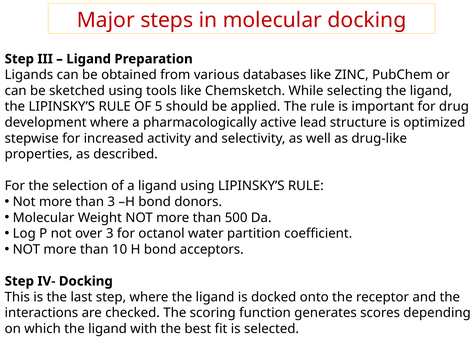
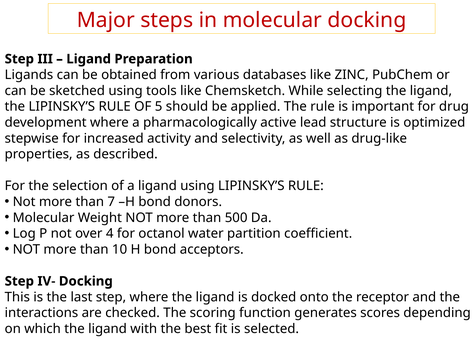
than 3: 3 -> 7 (111, 202)
over 3: 3 -> 4 (110, 234)
